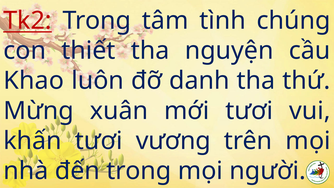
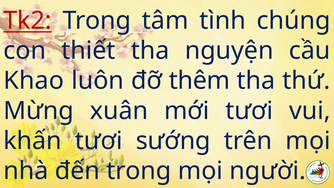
danh: danh -> thêm (199, 81)
vương: vương -> sướng (173, 141)
